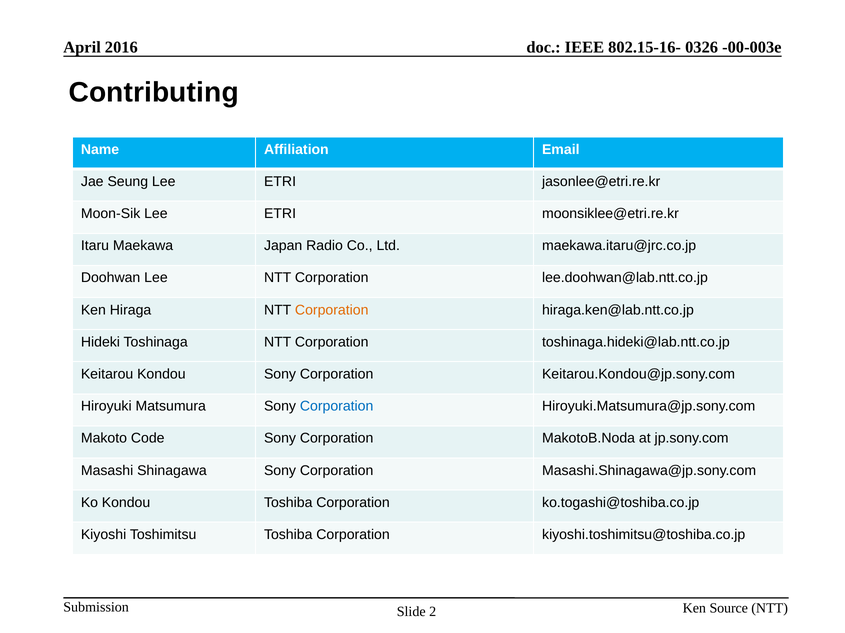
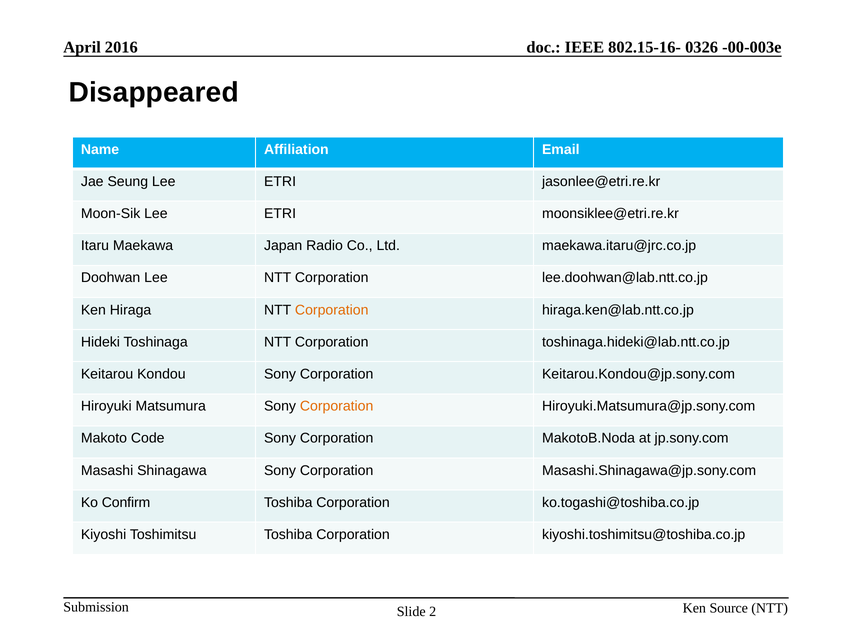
Contributing: Contributing -> Disappeared (154, 93)
Corporation colour: blue -> orange (337, 407)
Ko Kondou: Kondou -> Confirm (126, 503)
